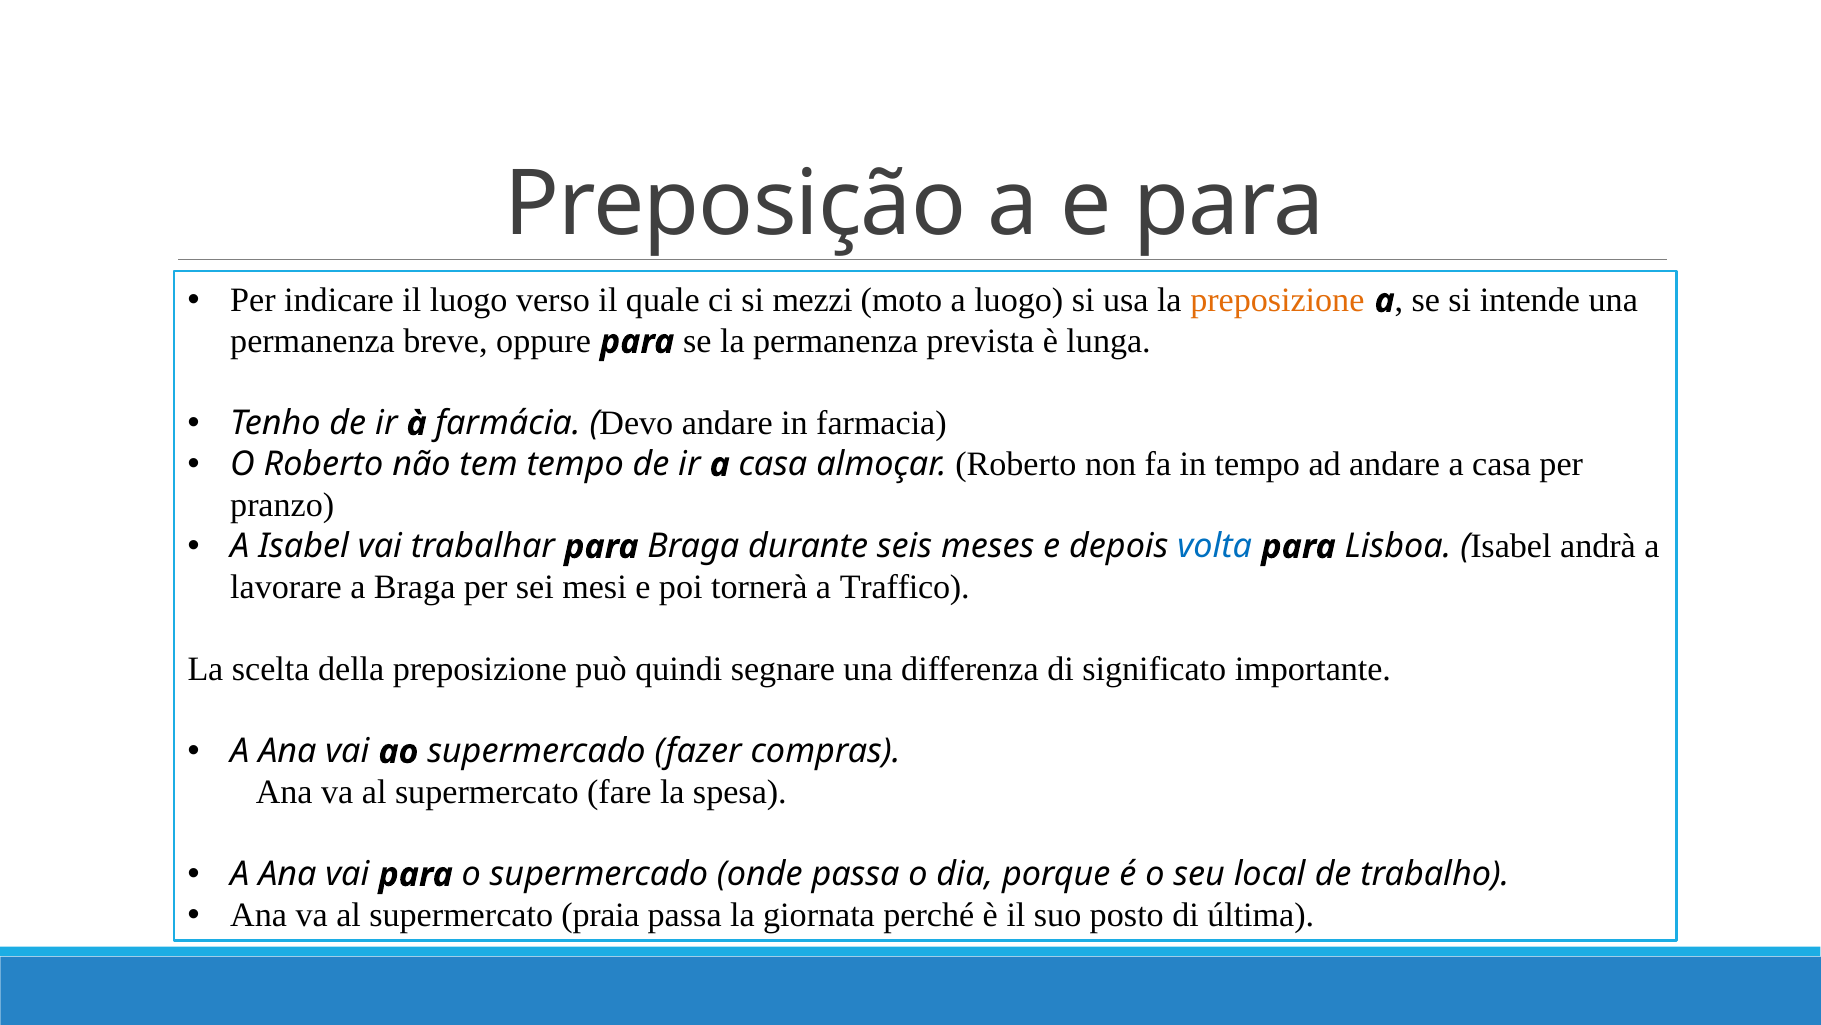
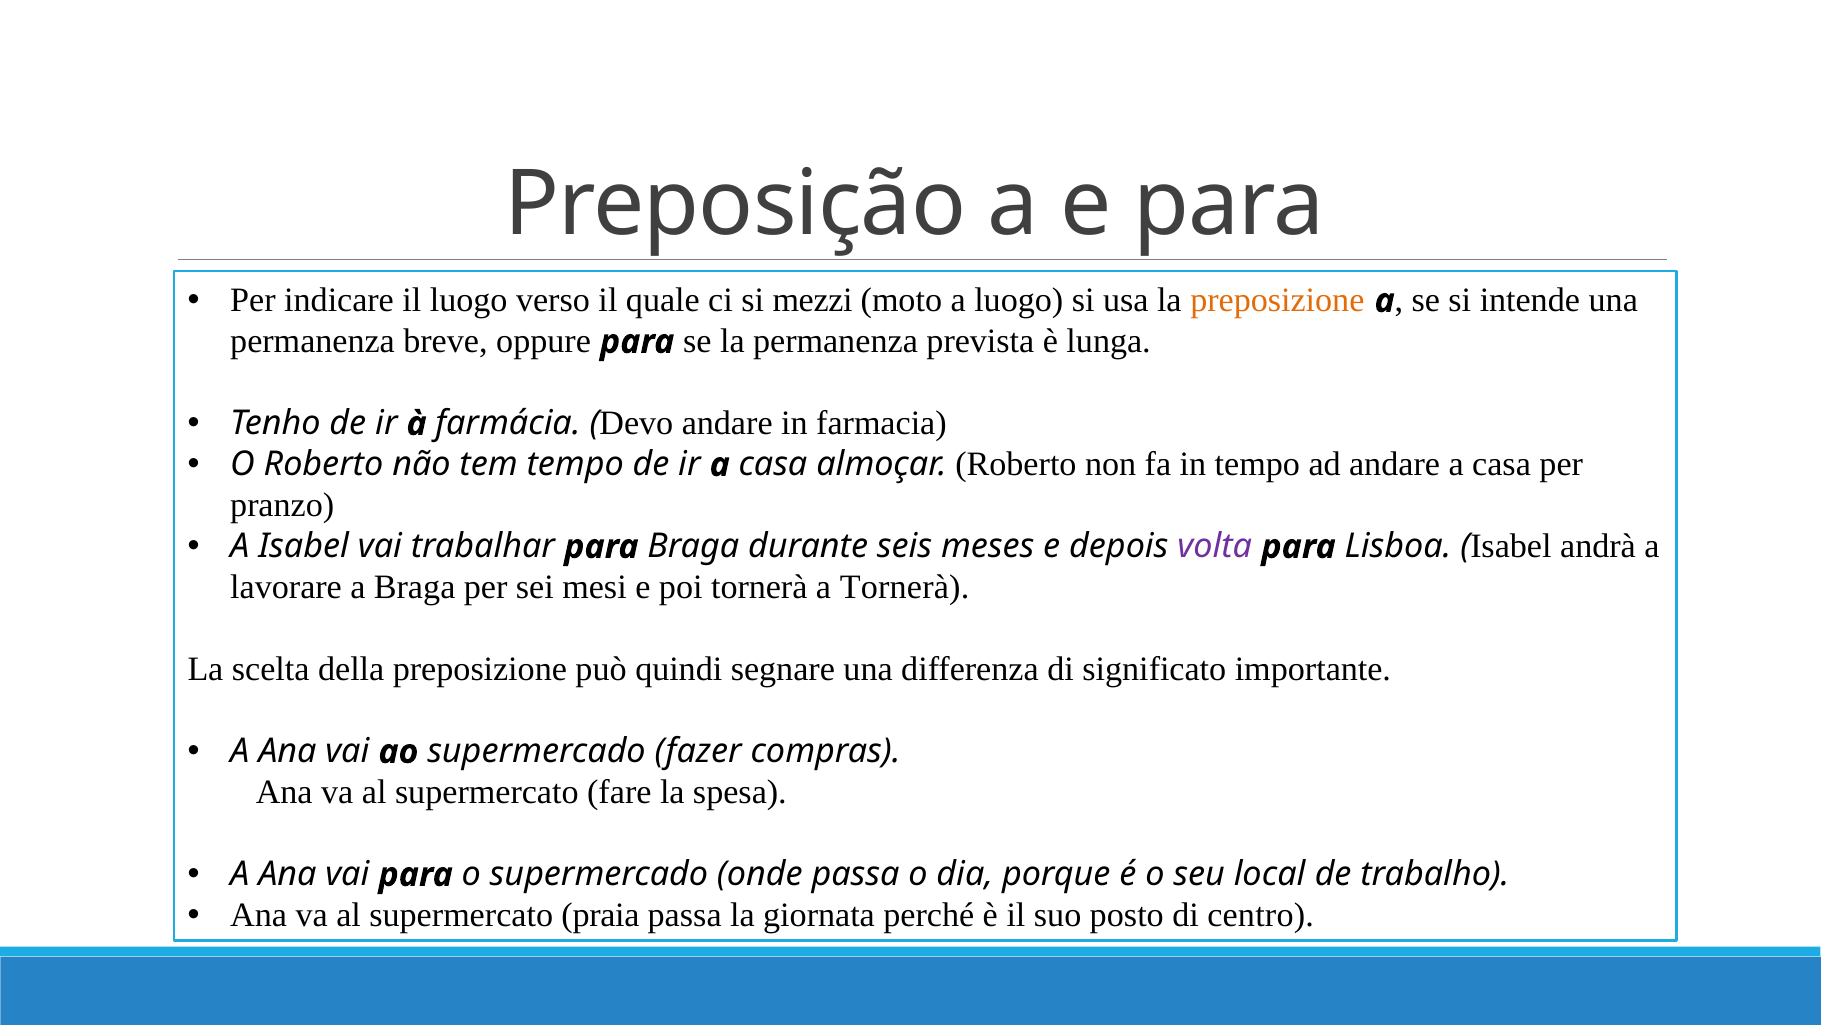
volta colour: blue -> purple (1215, 546)
a Traffico: Traffico -> Tornerà (905, 587)
última: última -> centro (1261, 915)
